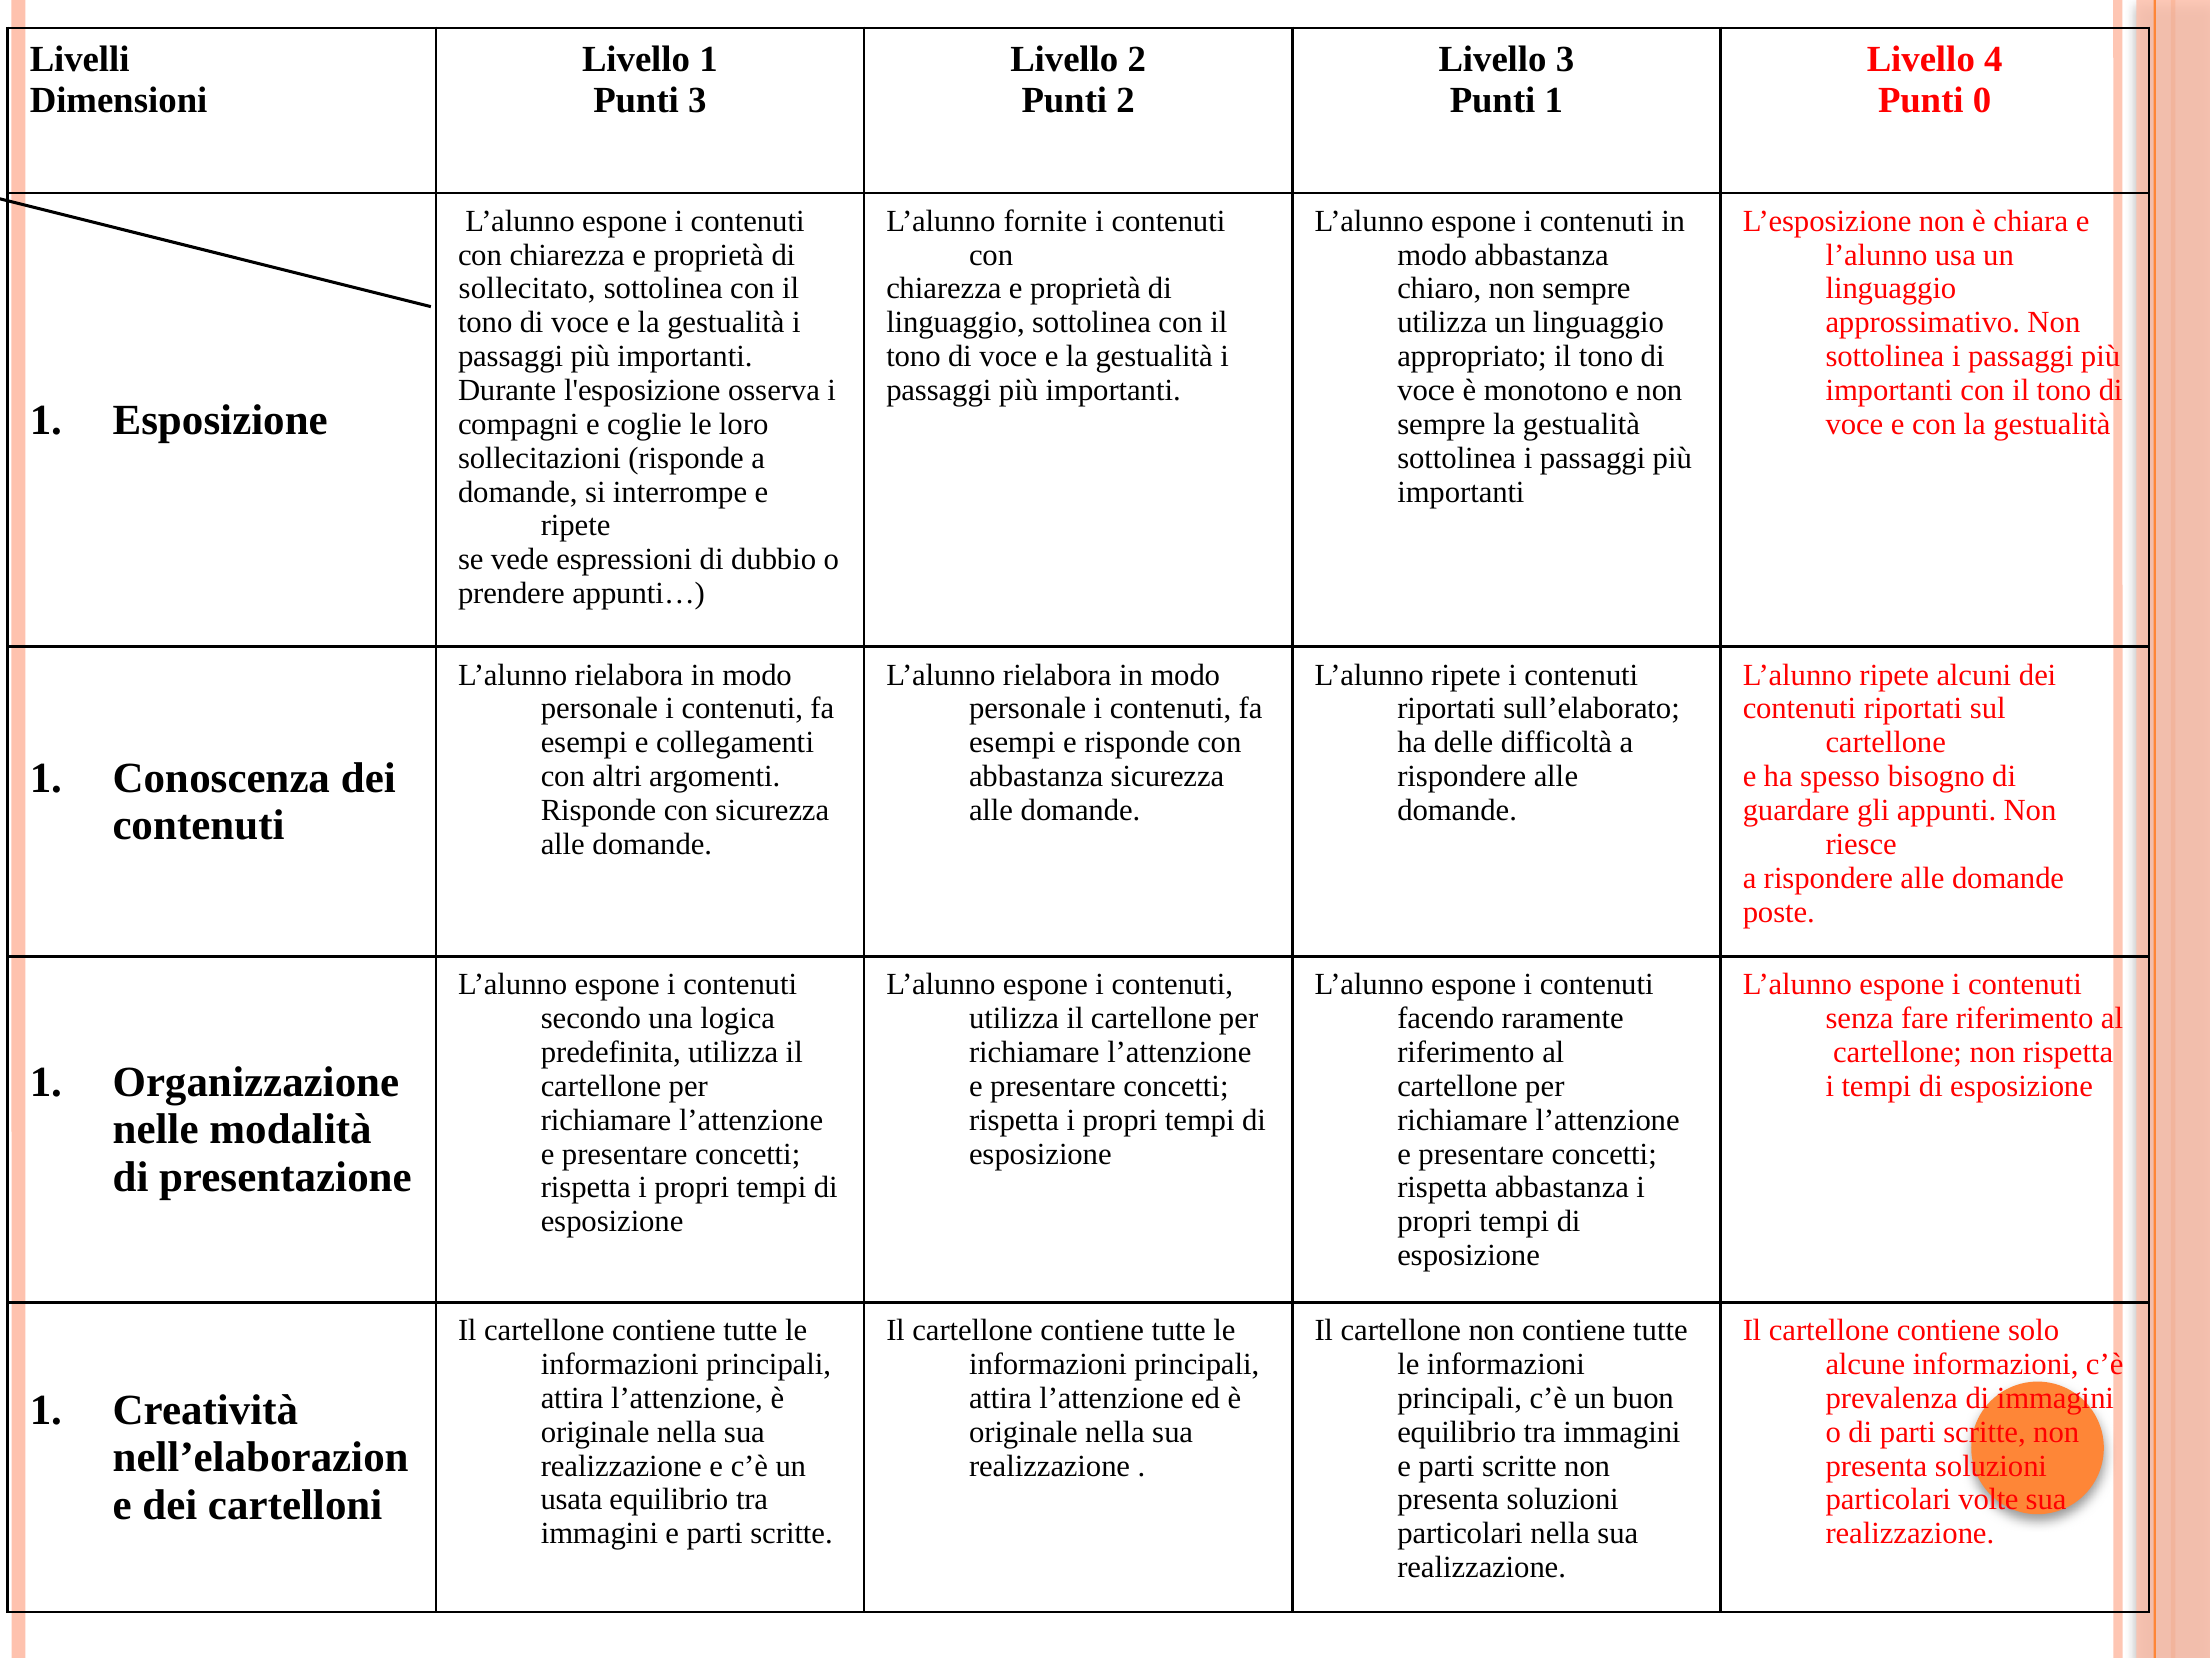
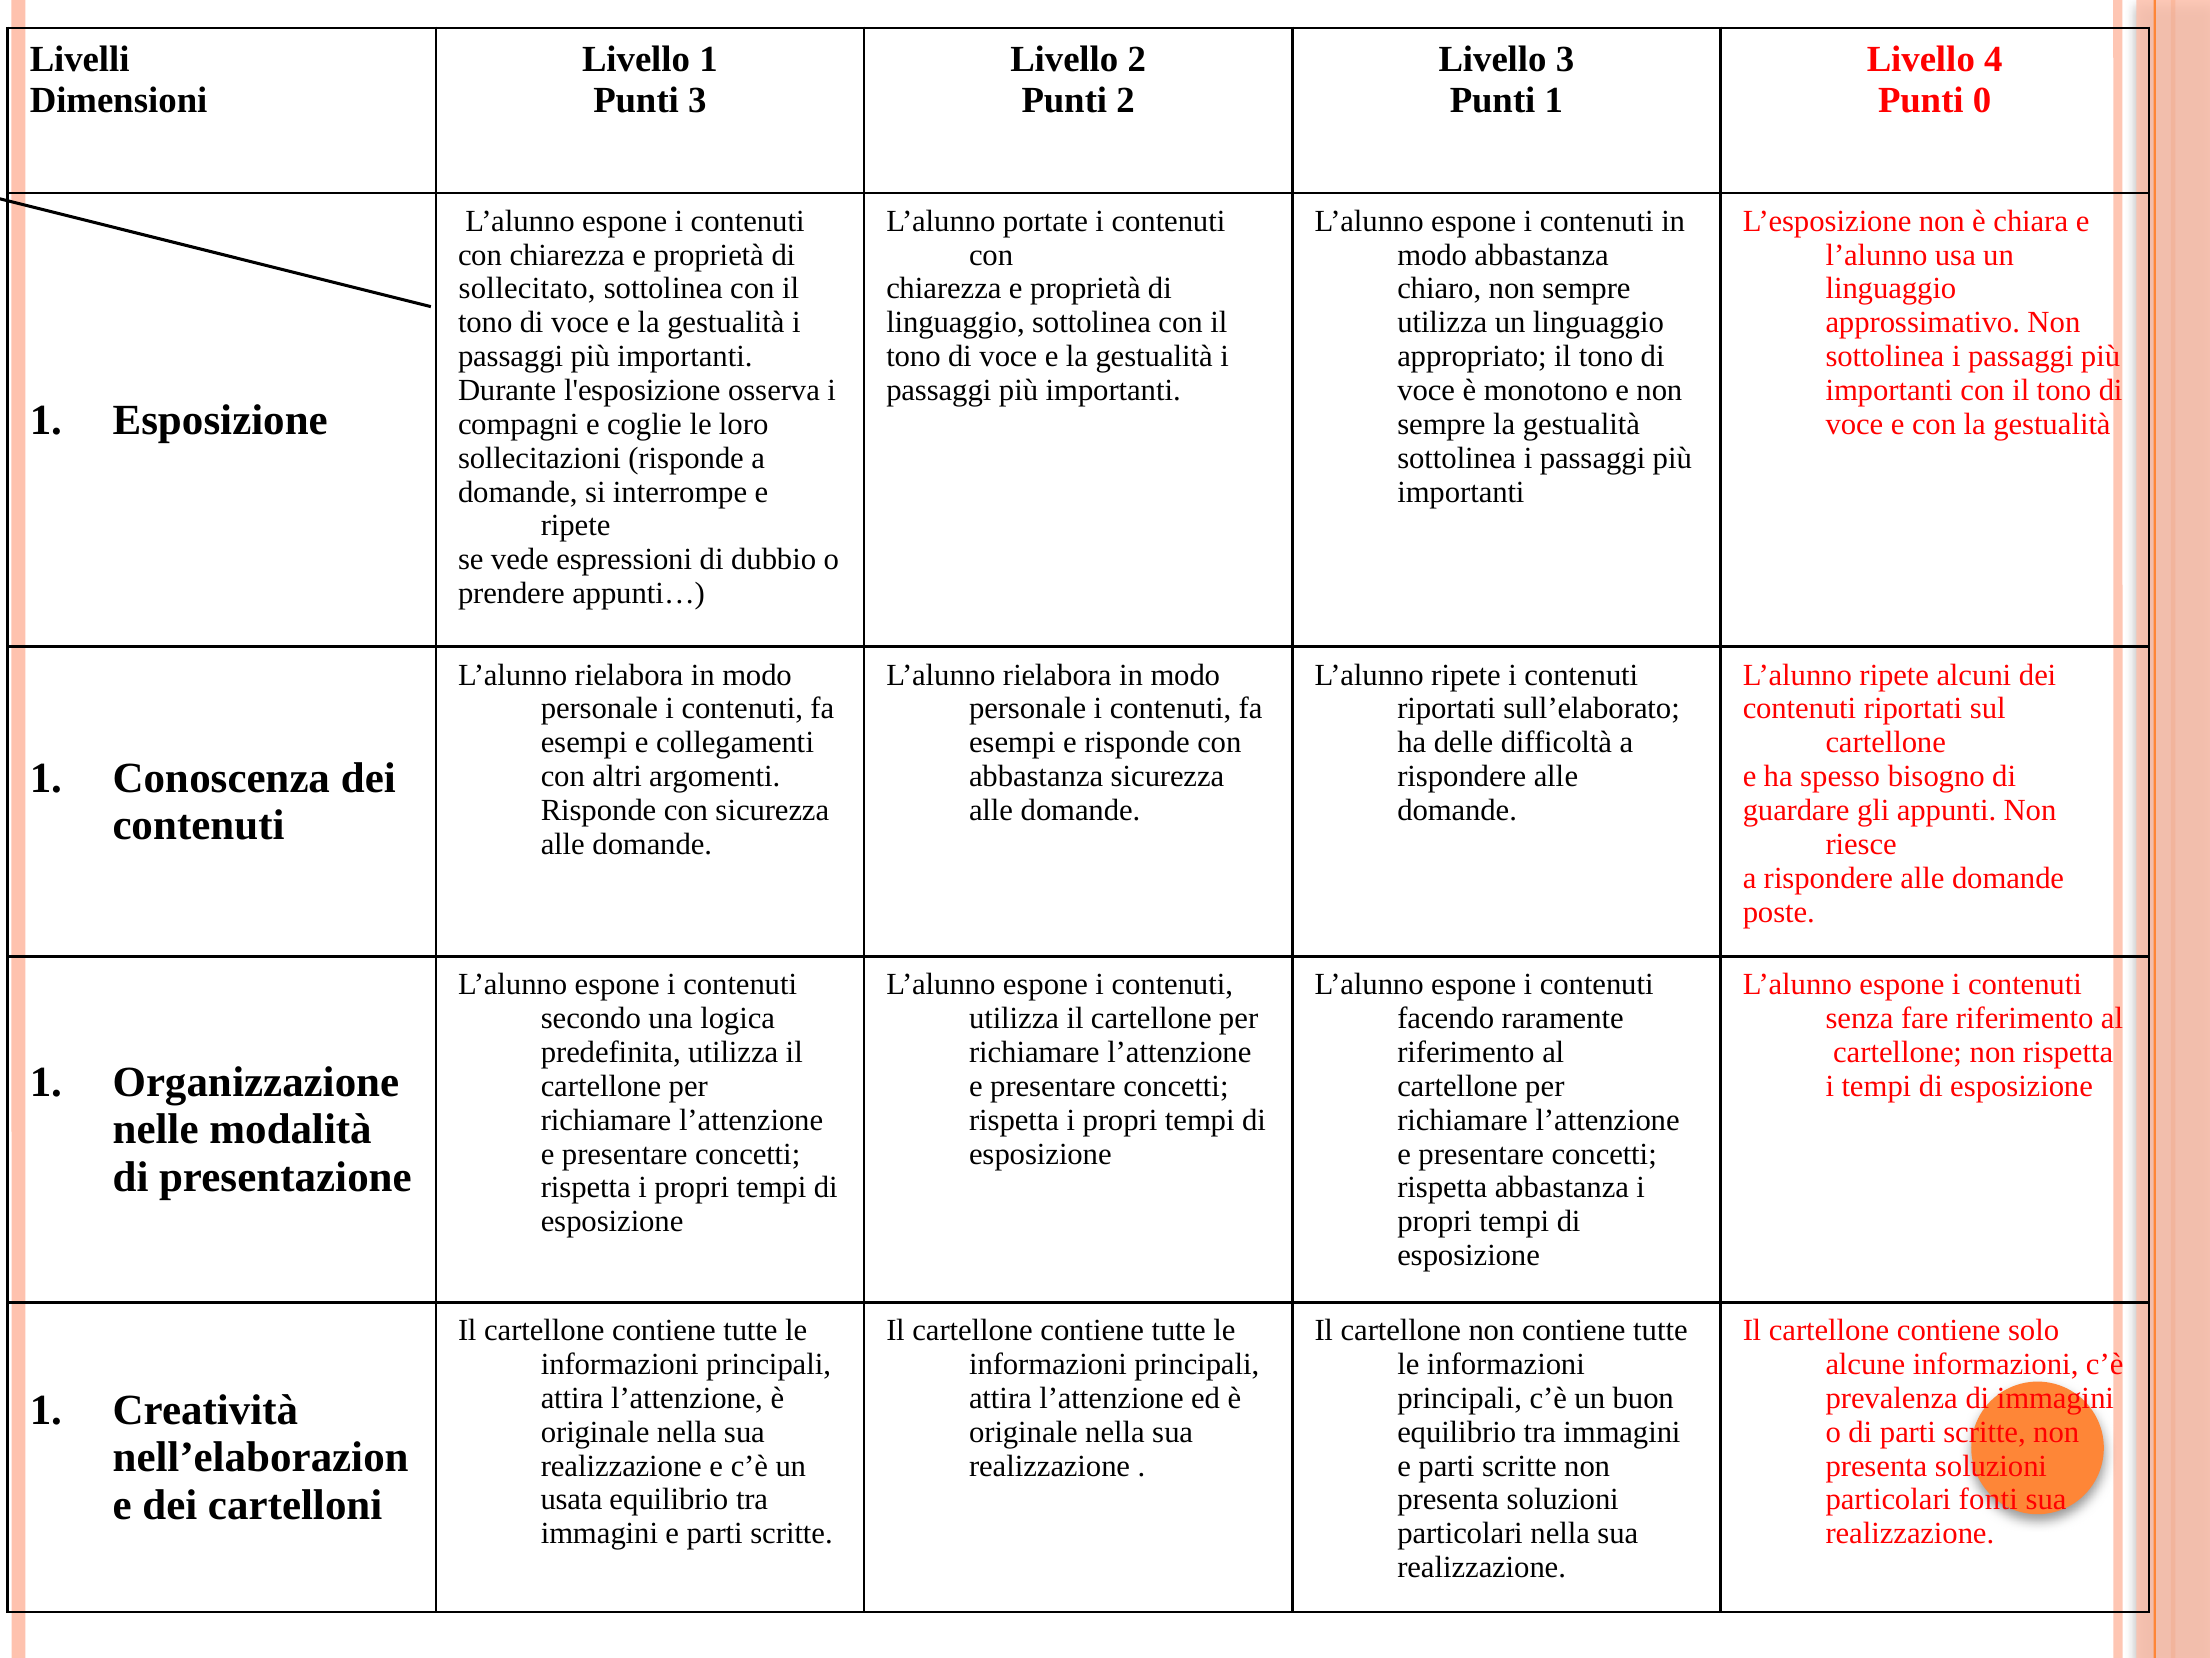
fornite: fornite -> portate (1045, 221)
volte: volte -> fonti (1988, 1499)
